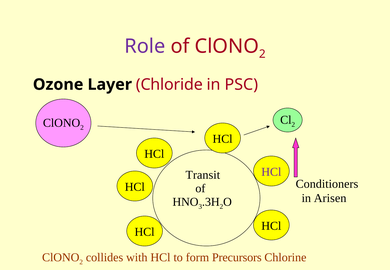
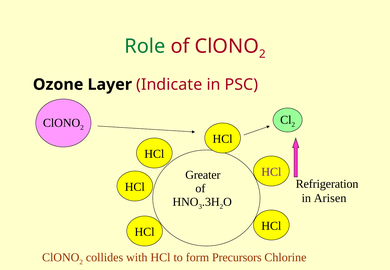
Role colour: purple -> green (145, 46)
Chloride: Chloride -> Indicate (169, 85)
Transit: Transit -> Greater (203, 175)
Conditioners: Conditioners -> Refrigeration (327, 184)
